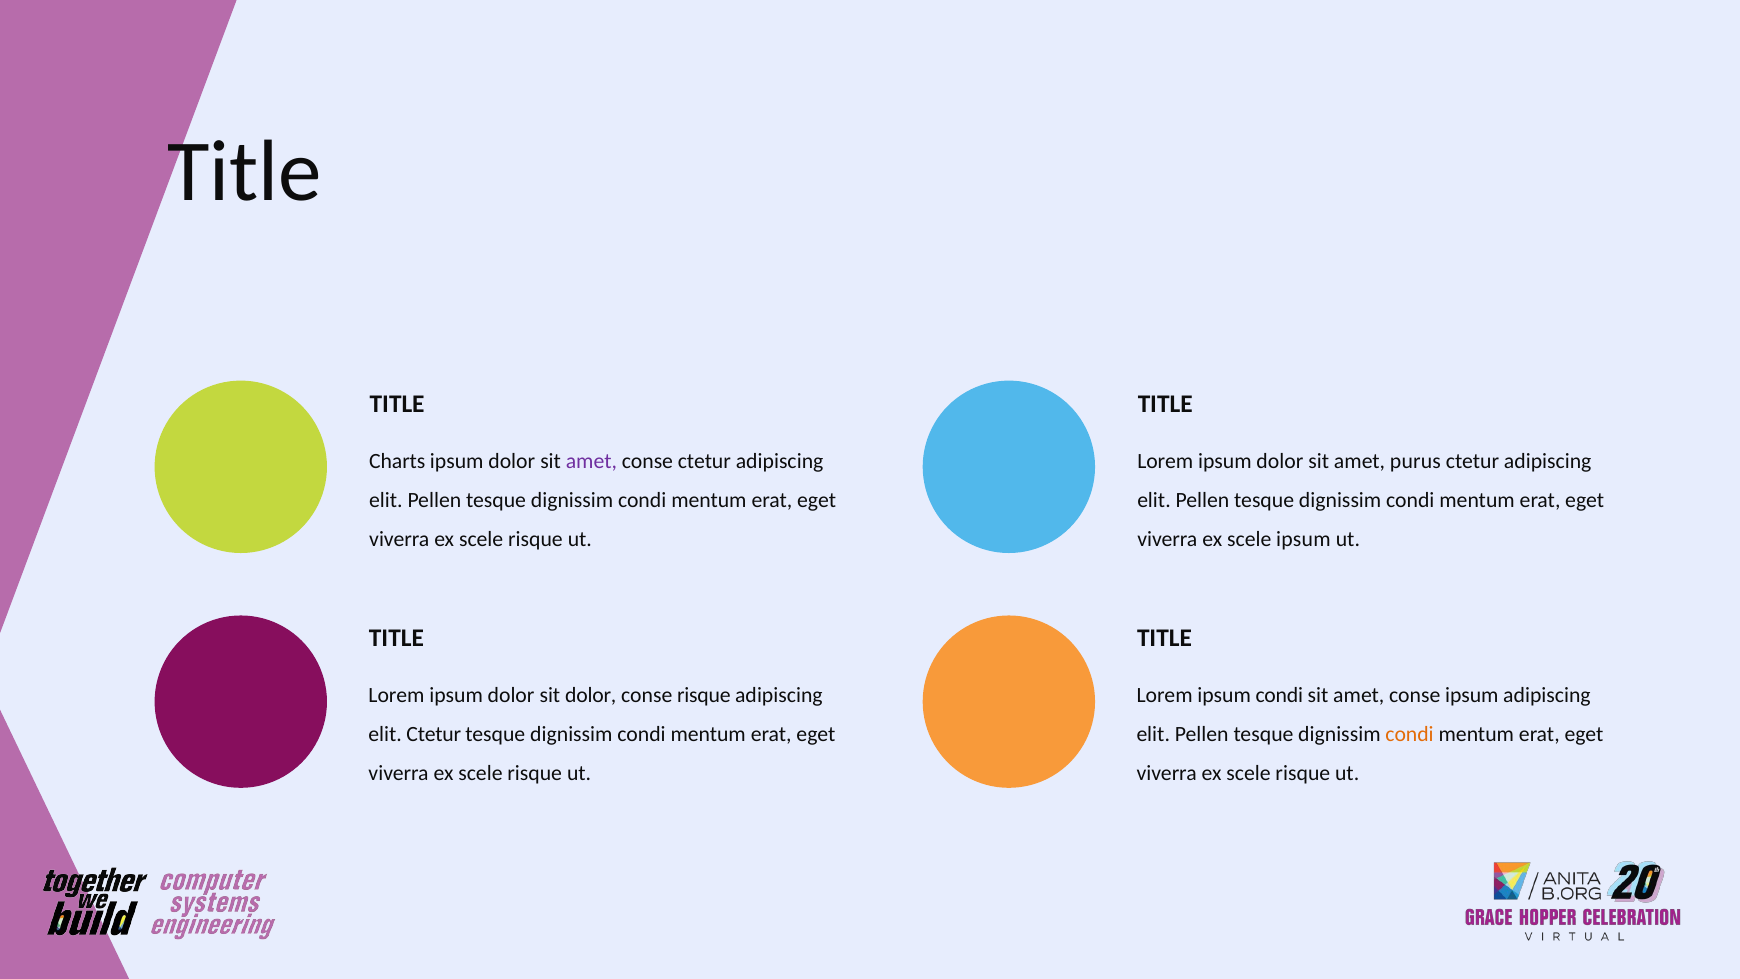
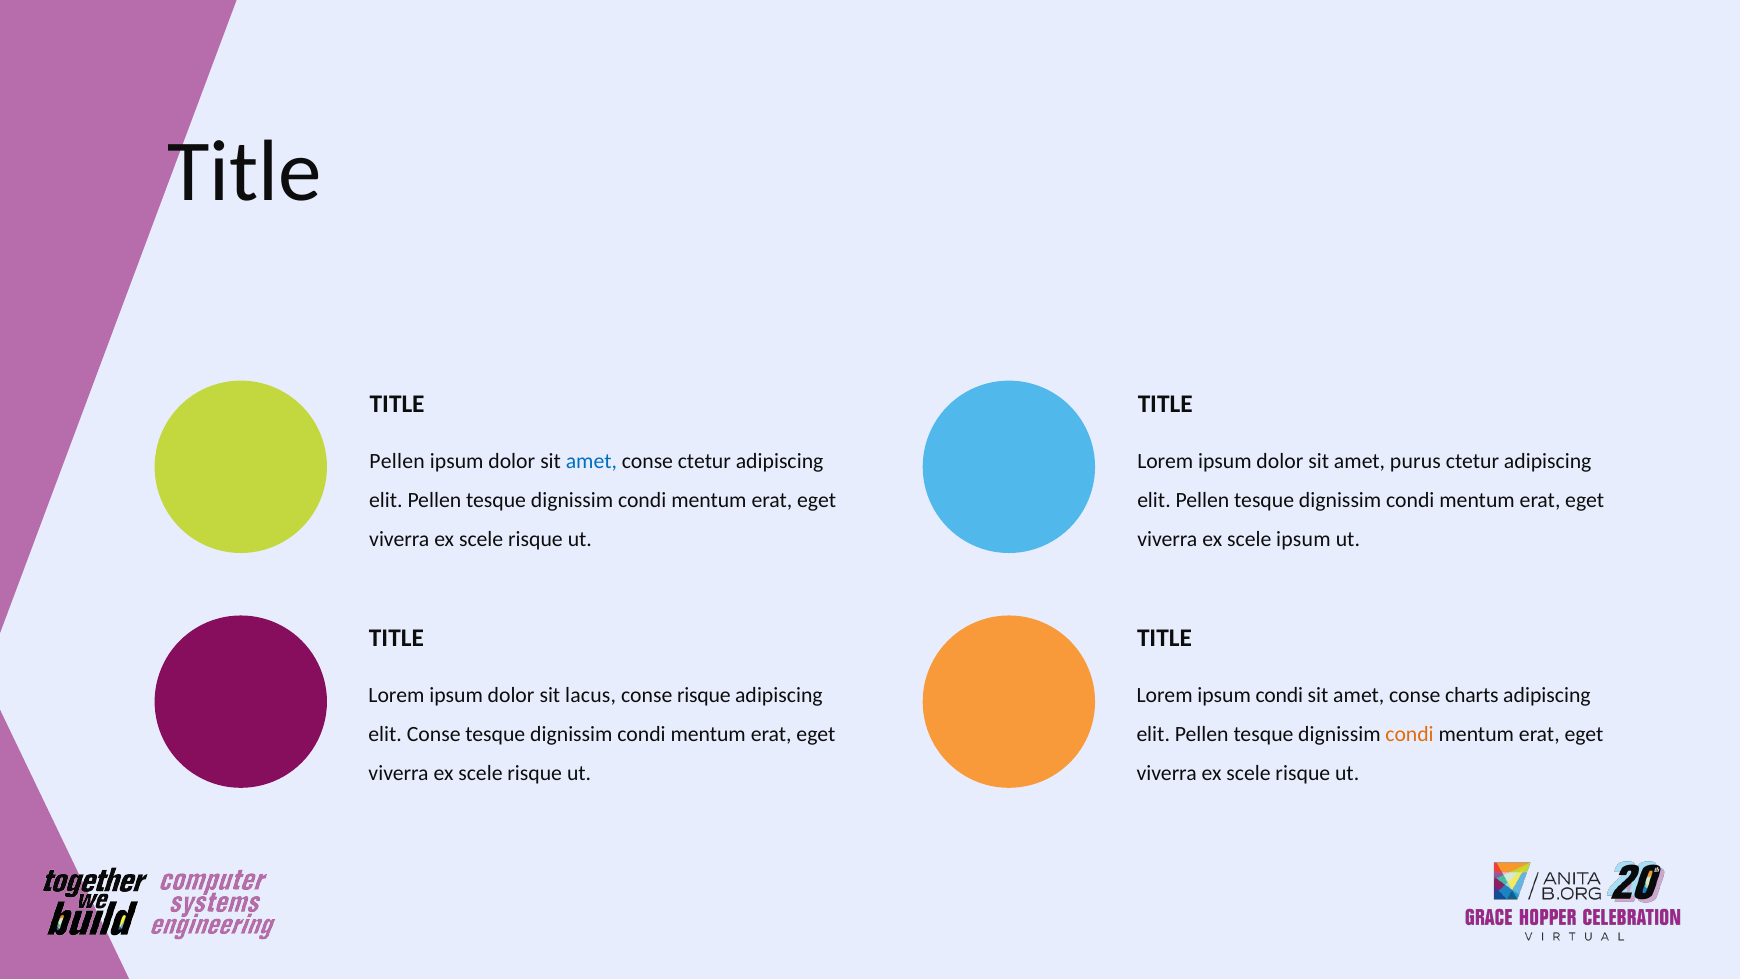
Charts: Charts -> Pellen (397, 461)
amet colour: purple -> blue (591, 461)
sit dolor: dolor -> lacus (591, 695)
conse ipsum: ipsum -> charts (1472, 695)
elit Ctetur: Ctetur -> Conse (434, 734)
